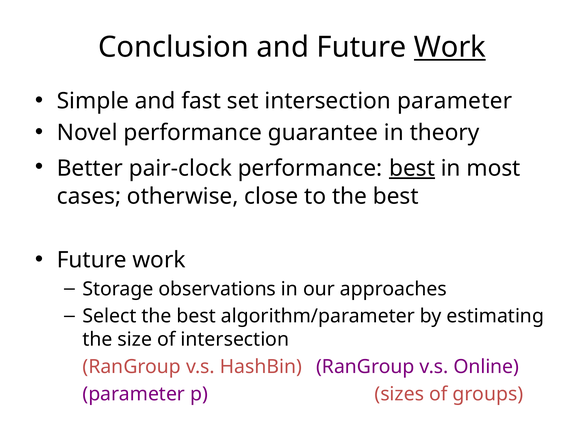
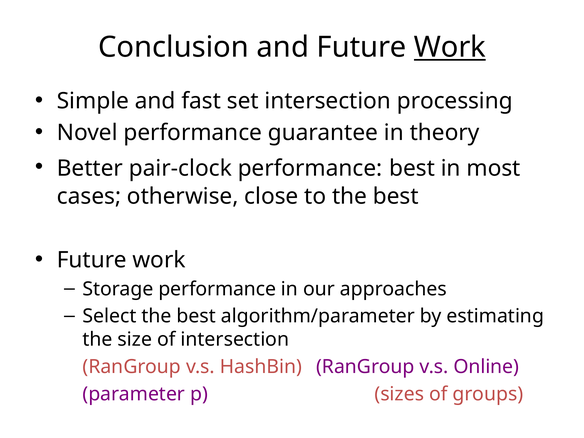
intersection parameter: parameter -> processing (455, 101)
best underline: present -> none (412, 168)
Storage observations: observations -> performance (217, 289)
